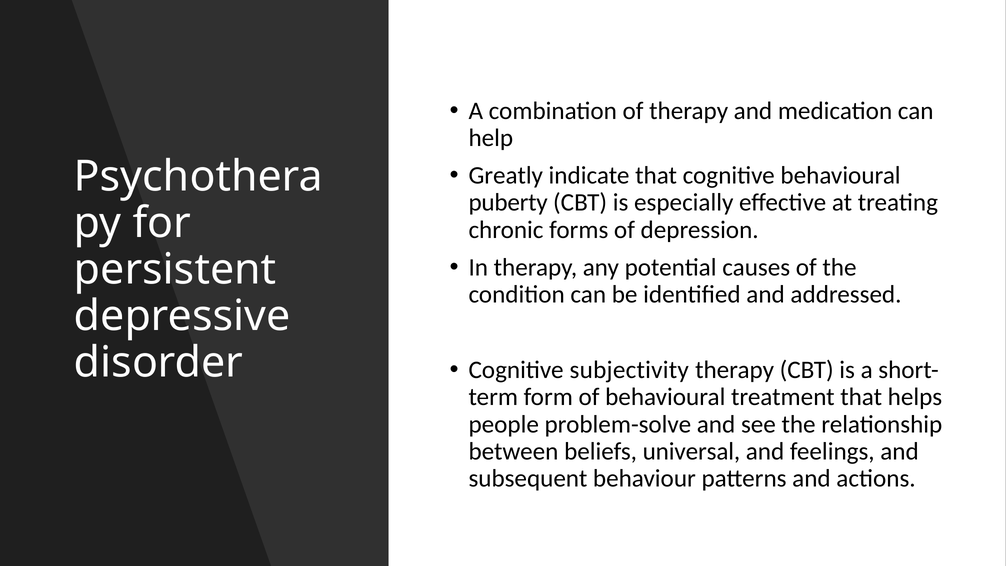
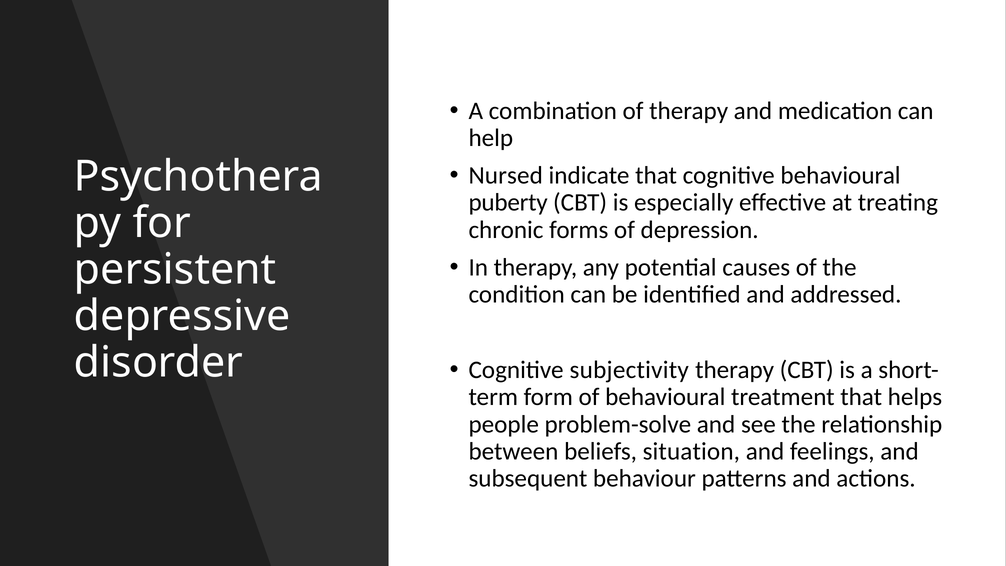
Greatly: Greatly -> Nursed (506, 175)
universal: universal -> situation (691, 451)
